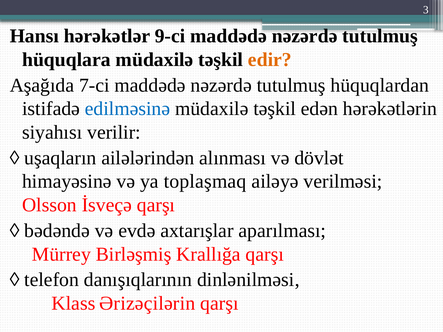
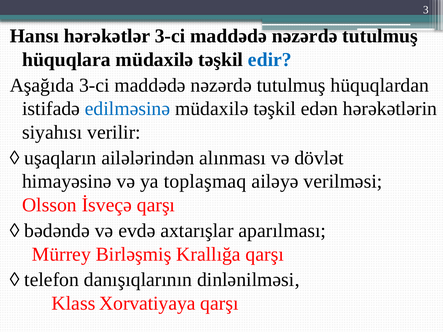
hərəkətlər 9-ci: 9-ci -> 3-ci (170, 36)
edir colour: orange -> blue (270, 60)
Aşağıda 7-ci: 7-ci -> 3-ci (94, 85)
Ərizəçilərin: Ərizəçilərin -> Xorvatiyaya (147, 303)
